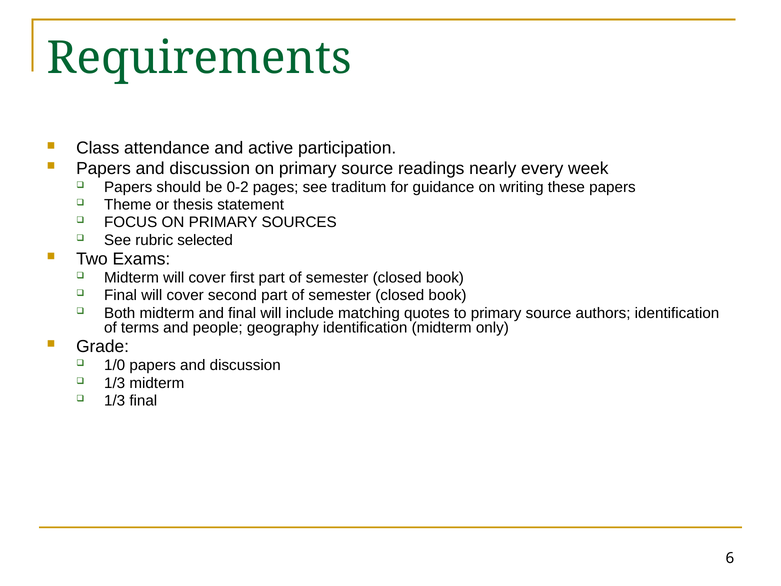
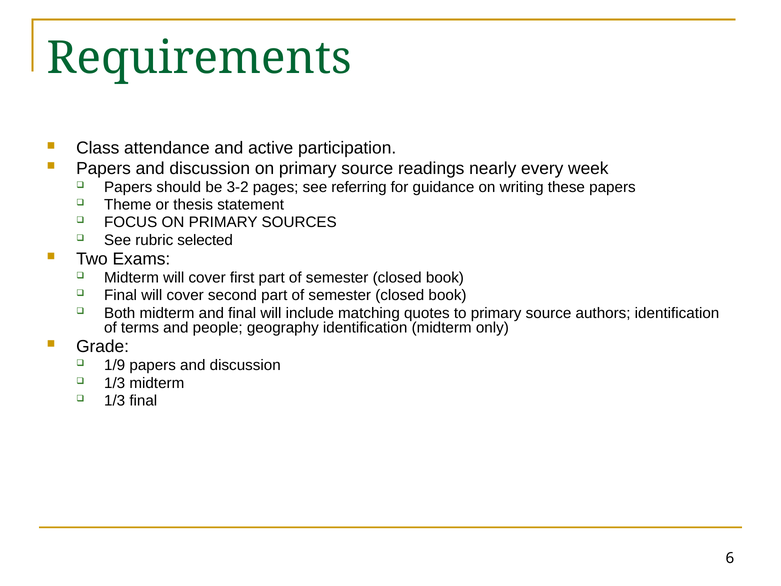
0-2: 0-2 -> 3-2 (238, 187)
traditum: traditum -> referring (359, 187)
1/0: 1/0 -> 1/9 (115, 365)
